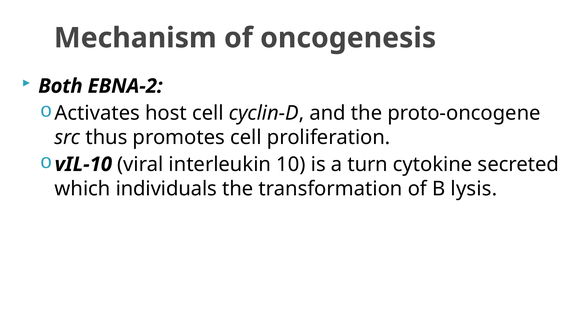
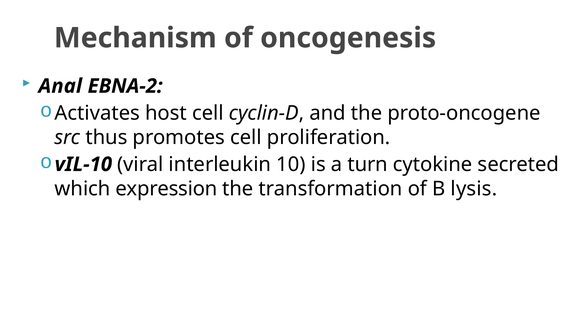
Both: Both -> Anal (60, 86)
individuals: individuals -> expression (166, 188)
